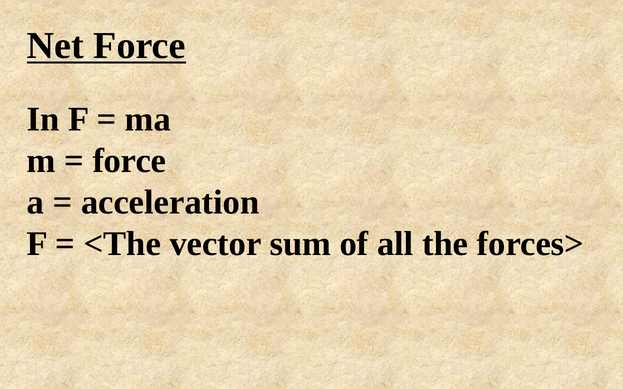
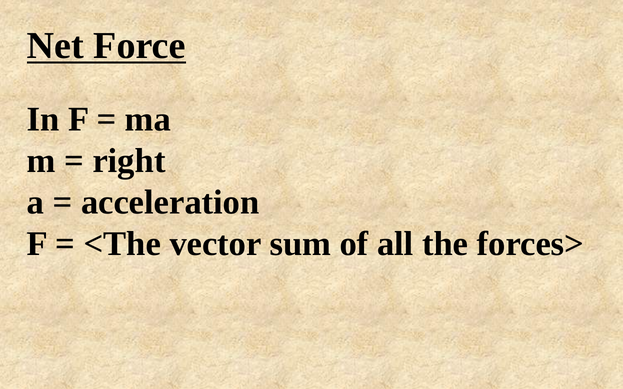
force: force -> right (129, 161)
